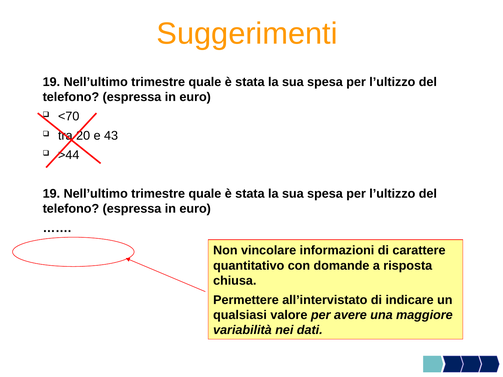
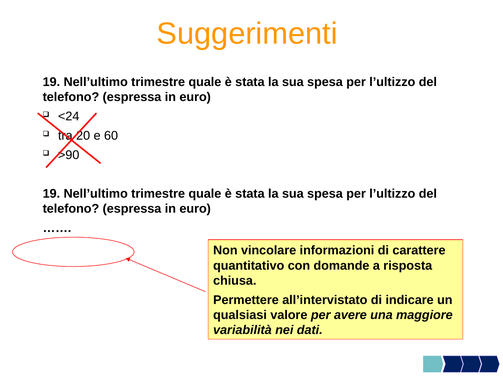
<70: <70 -> <24 (69, 117)
43: 43 -> 60 (111, 136)
>44: >44 -> >90 (69, 155)
